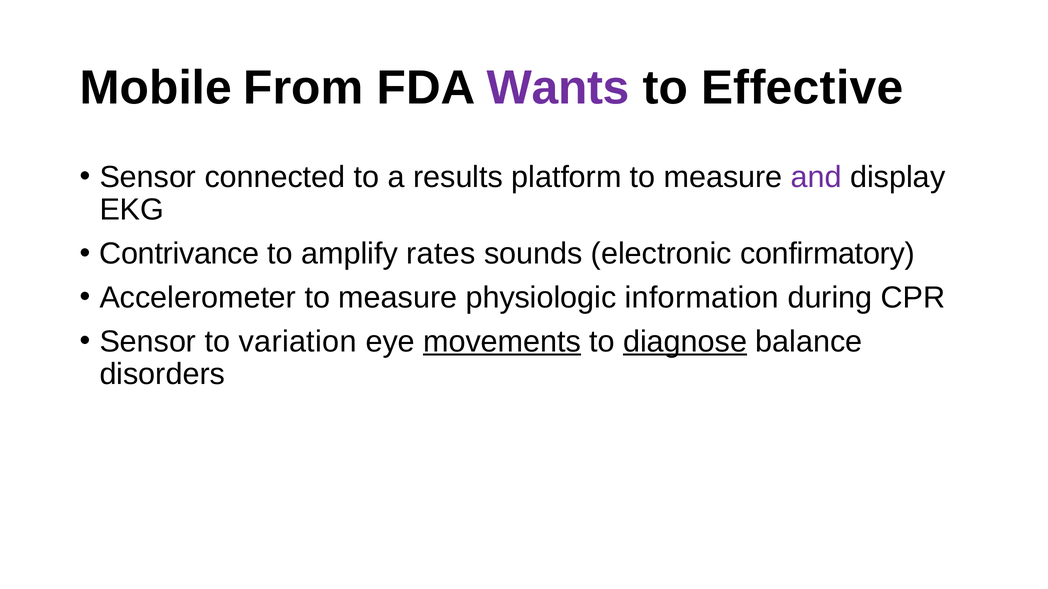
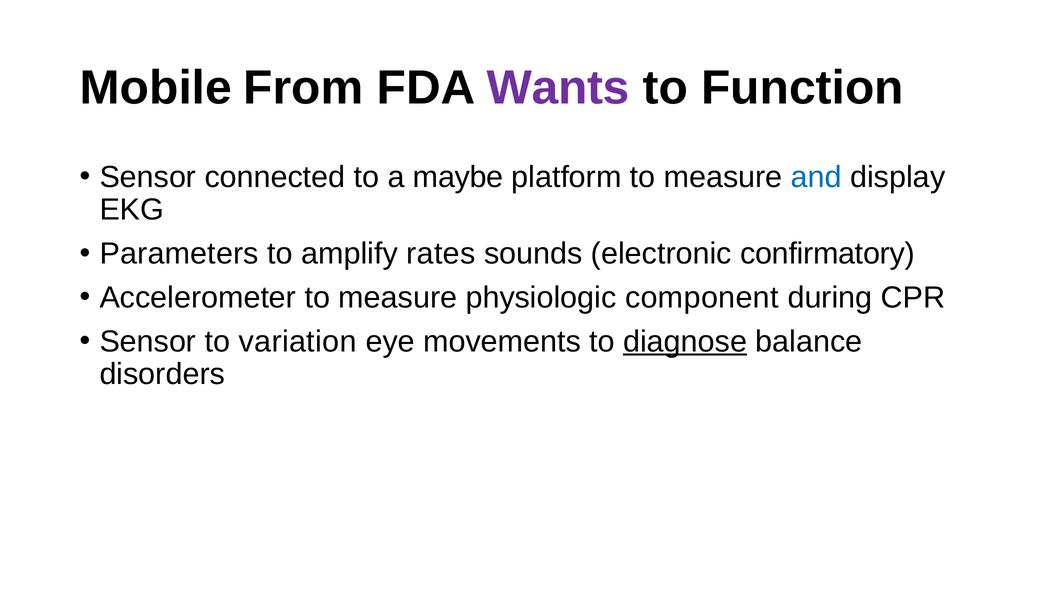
Effective: Effective -> Function (802, 88)
results: results -> maybe (458, 177)
and colour: purple -> blue (816, 177)
Contrivance: Contrivance -> Parameters (179, 254)
information: information -> component (702, 298)
movements underline: present -> none (502, 342)
